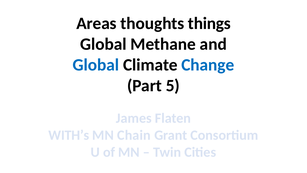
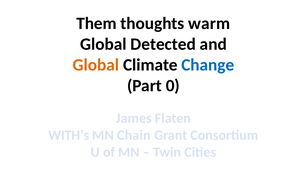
Areas: Areas -> Them (96, 23)
things: things -> warm (209, 23)
Methane: Methane -> Detected (163, 44)
Global colour: blue -> orange (96, 65)
5: 5 -> 0 (173, 86)
